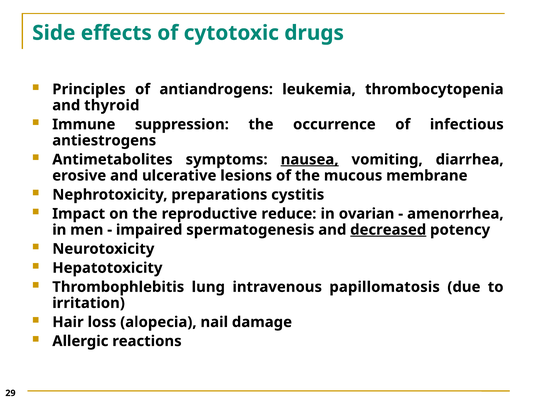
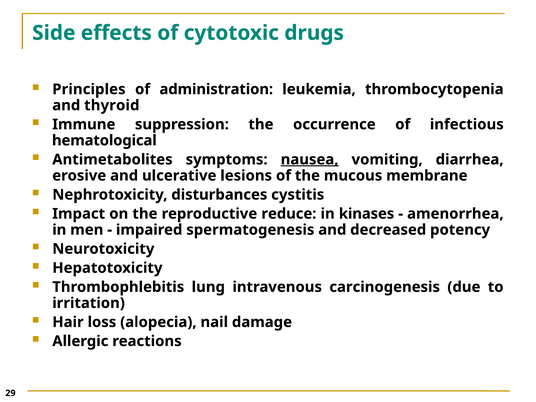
antiandrogens: antiandrogens -> administration (216, 89)
antiestrogens: antiestrogens -> hematological (104, 140)
preparations: preparations -> disturbances (219, 195)
ovarian: ovarian -> kinases (367, 214)
decreased underline: present -> none (388, 230)
papillomatosis: papillomatosis -> carcinogenesis (385, 287)
